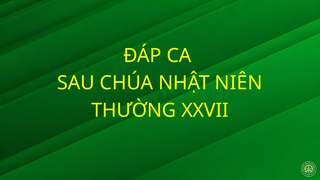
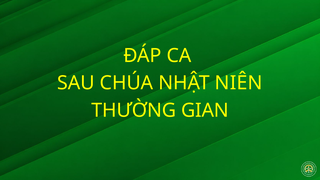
XXVII: XXVII -> GIAN (205, 110)
